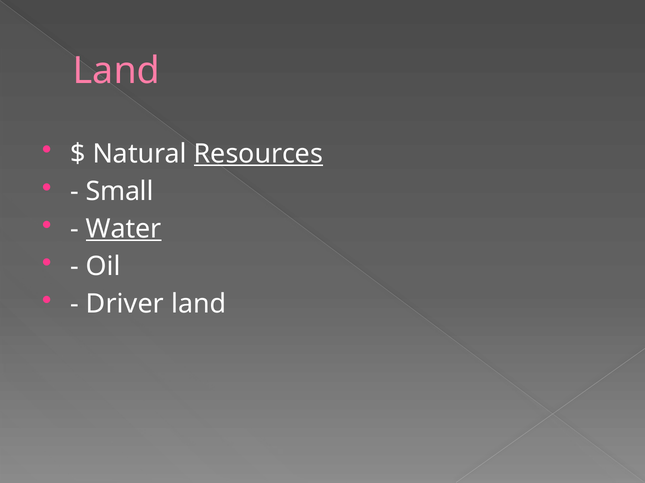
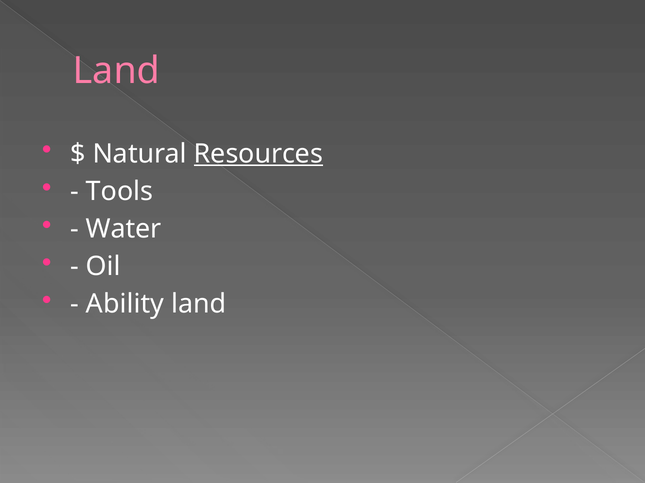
Small: Small -> Tools (119, 192)
Water underline: present -> none (124, 229)
Driver: Driver -> Ability (125, 305)
